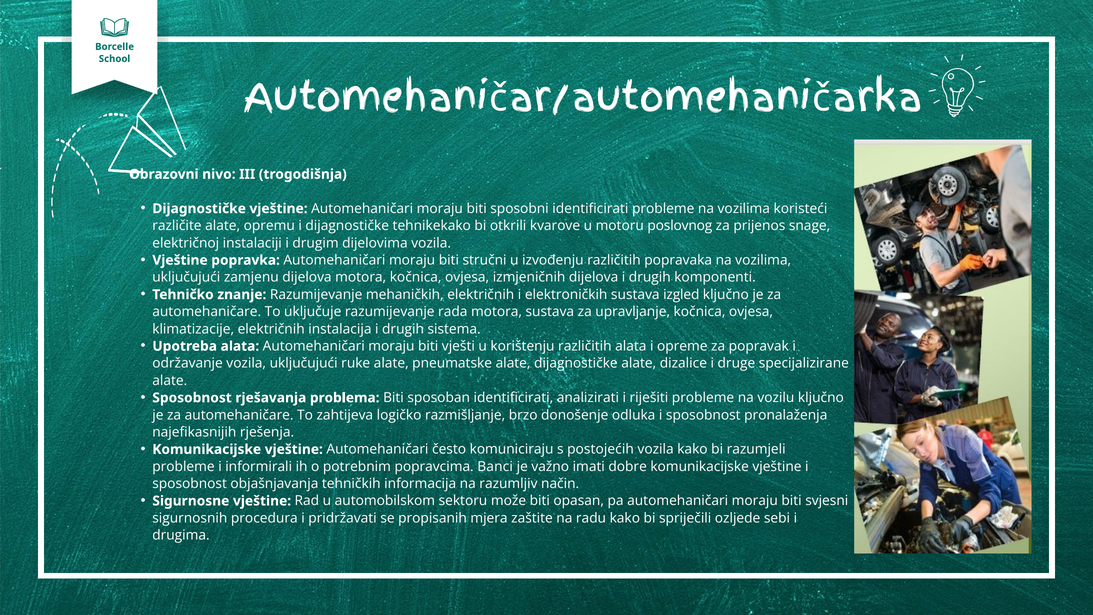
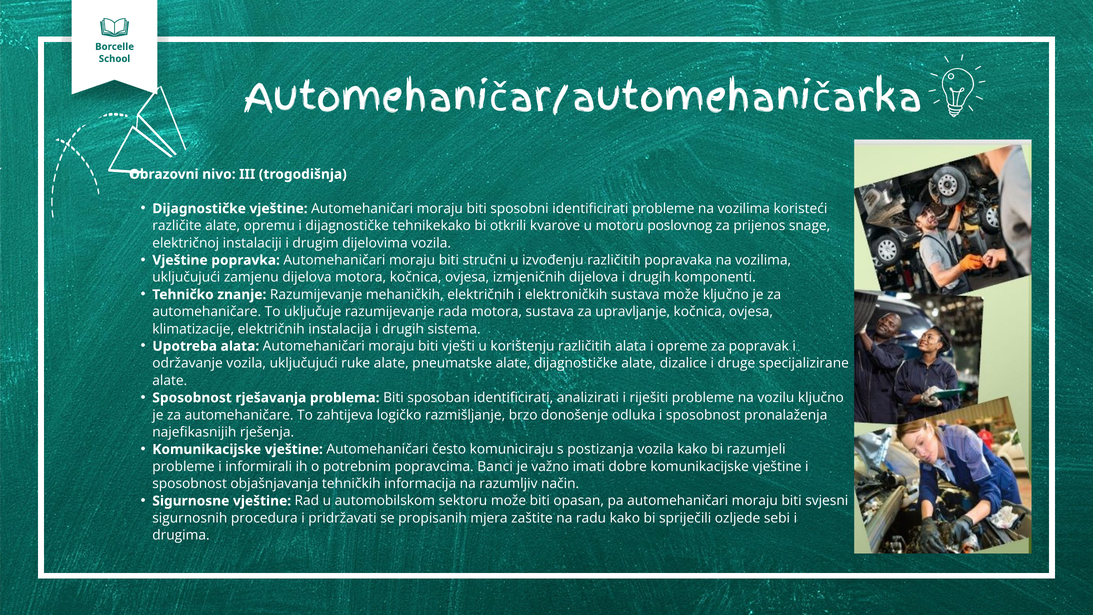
sustava izgled: izgled -> može (681, 295)
postojećih: postojećih -> postizanja (600, 449)
